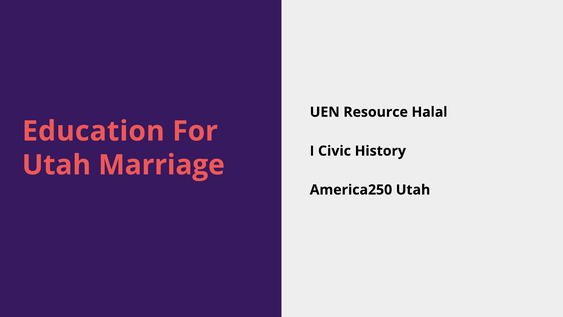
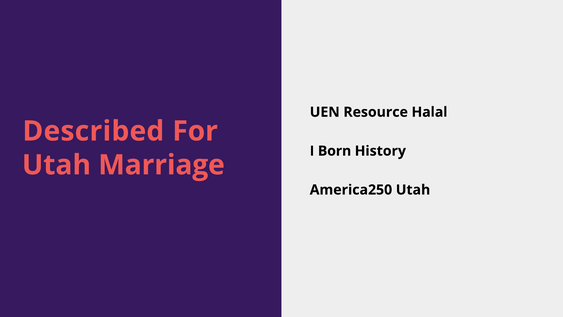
Education: Education -> Described (93, 131)
Civic: Civic -> Born (335, 151)
